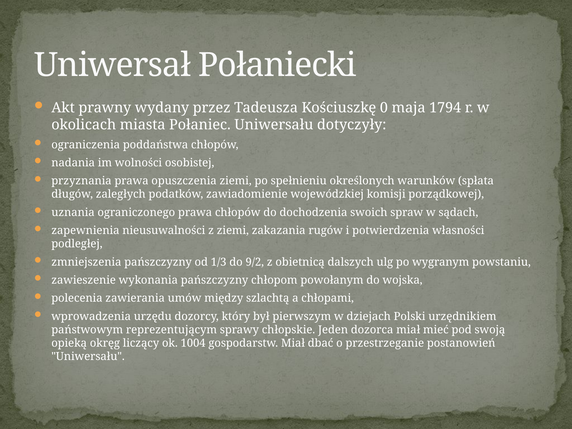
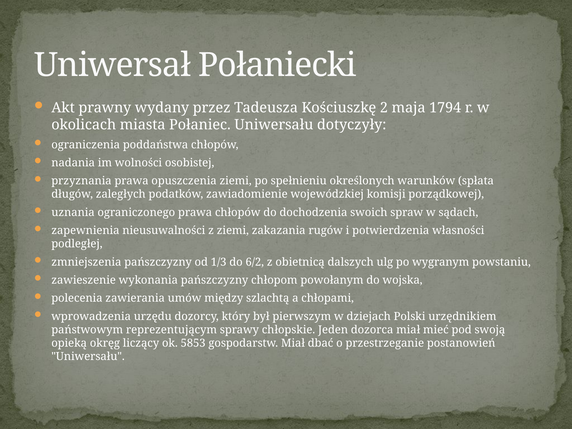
0: 0 -> 2 (384, 108)
9/2: 9/2 -> 6/2 (255, 262)
1004: 1004 -> 5853 (193, 343)
